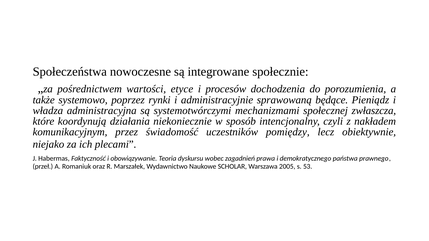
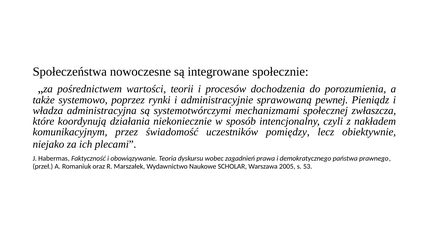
etyce: etyce -> teorii (182, 89)
będące: będące -> pewnej (332, 100)
